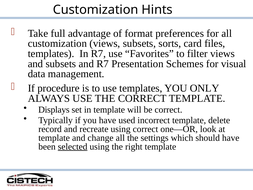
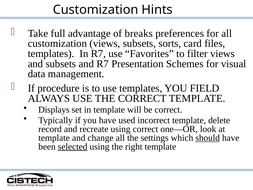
format: format -> breaks (139, 33)
ONLY: ONLY -> FIELD (205, 88)
should underline: none -> present (208, 138)
